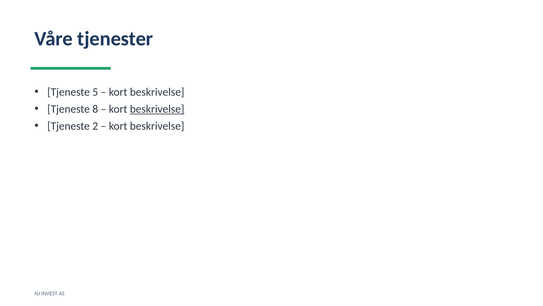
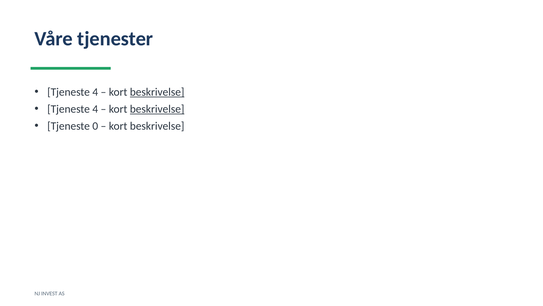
5: 5 -> 4 (95, 92)
beskrivelse underline: none -> present (157, 92)
8: 8 -> 4 (95, 109)
2: 2 -> 0 (95, 126)
